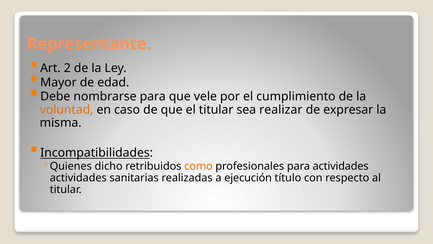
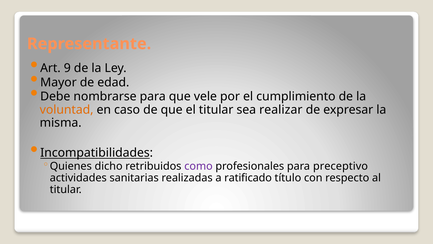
2: 2 -> 9 (67, 68)
como colour: orange -> purple (198, 166)
para actividades: actividades -> preceptivo (340, 166)
ejecución: ejecución -> ratificado (248, 178)
